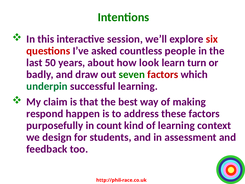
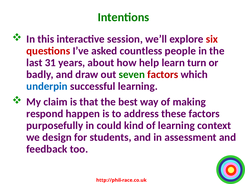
50: 50 -> 31 (50, 63)
look: look -> help (149, 63)
underpin colour: green -> blue (47, 86)
count: count -> could (109, 125)
